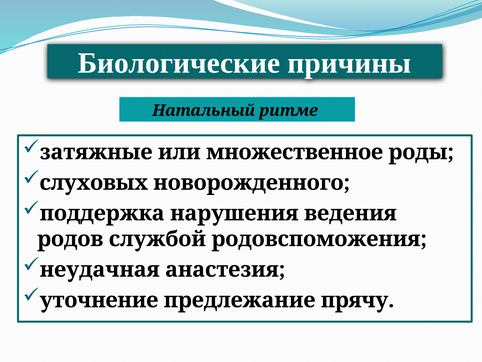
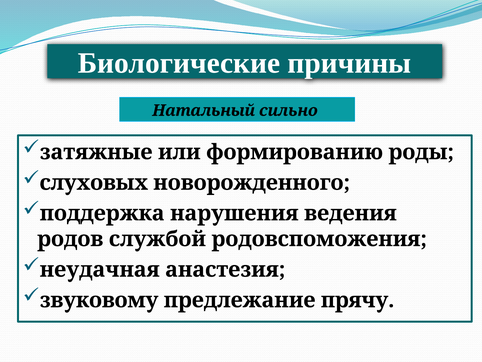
ритме: ритме -> сильно (288, 110)
множественное: множественное -> формированию (295, 152)
уточнение: уточнение -> звуковому (99, 300)
